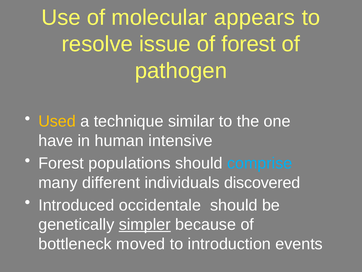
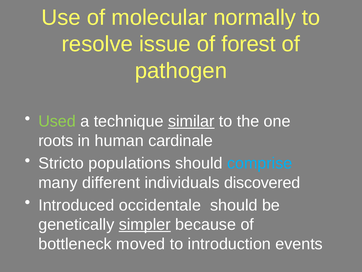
appears: appears -> normally (255, 18)
Used colour: yellow -> light green (57, 121)
similar underline: none -> present (191, 121)
have: have -> roots (56, 141)
intensive: intensive -> cardinale (181, 141)
Forest: Forest -> Stricto (61, 163)
